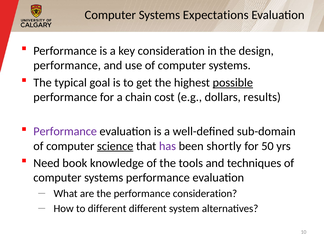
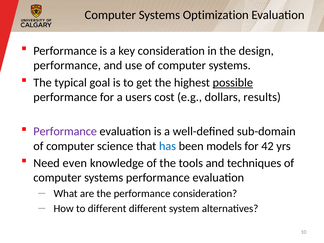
Expectations: Expectations -> Optimization (216, 15)
chain: chain -> users (138, 97)
science underline: present -> none (115, 146)
has colour: purple -> blue (168, 146)
shortly: shortly -> models (224, 146)
50: 50 -> 42 (267, 146)
book: book -> even (75, 163)
